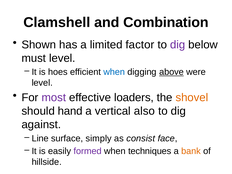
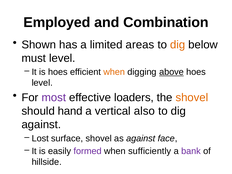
Clamshell: Clamshell -> Employed (57, 22)
factor: factor -> areas (140, 45)
dig colour: purple -> orange (178, 45)
when colour: blue -> orange (114, 72)
above were: were -> hoes (196, 72)
Line: Line -> Lost (40, 138)
surface simply: simply -> shovel (99, 138)
as consist: consist -> against (141, 138)
techniques: techniques -> sufficiently (150, 151)
bank colour: orange -> purple (191, 151)
